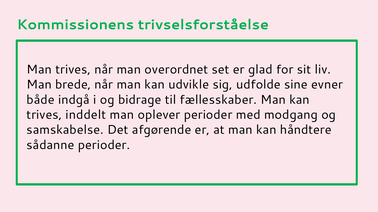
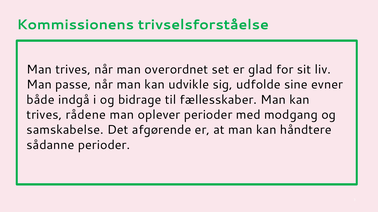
brede: brede -> passe (73, 85)
inddelt: inddelt -> rådene (86, 115)
